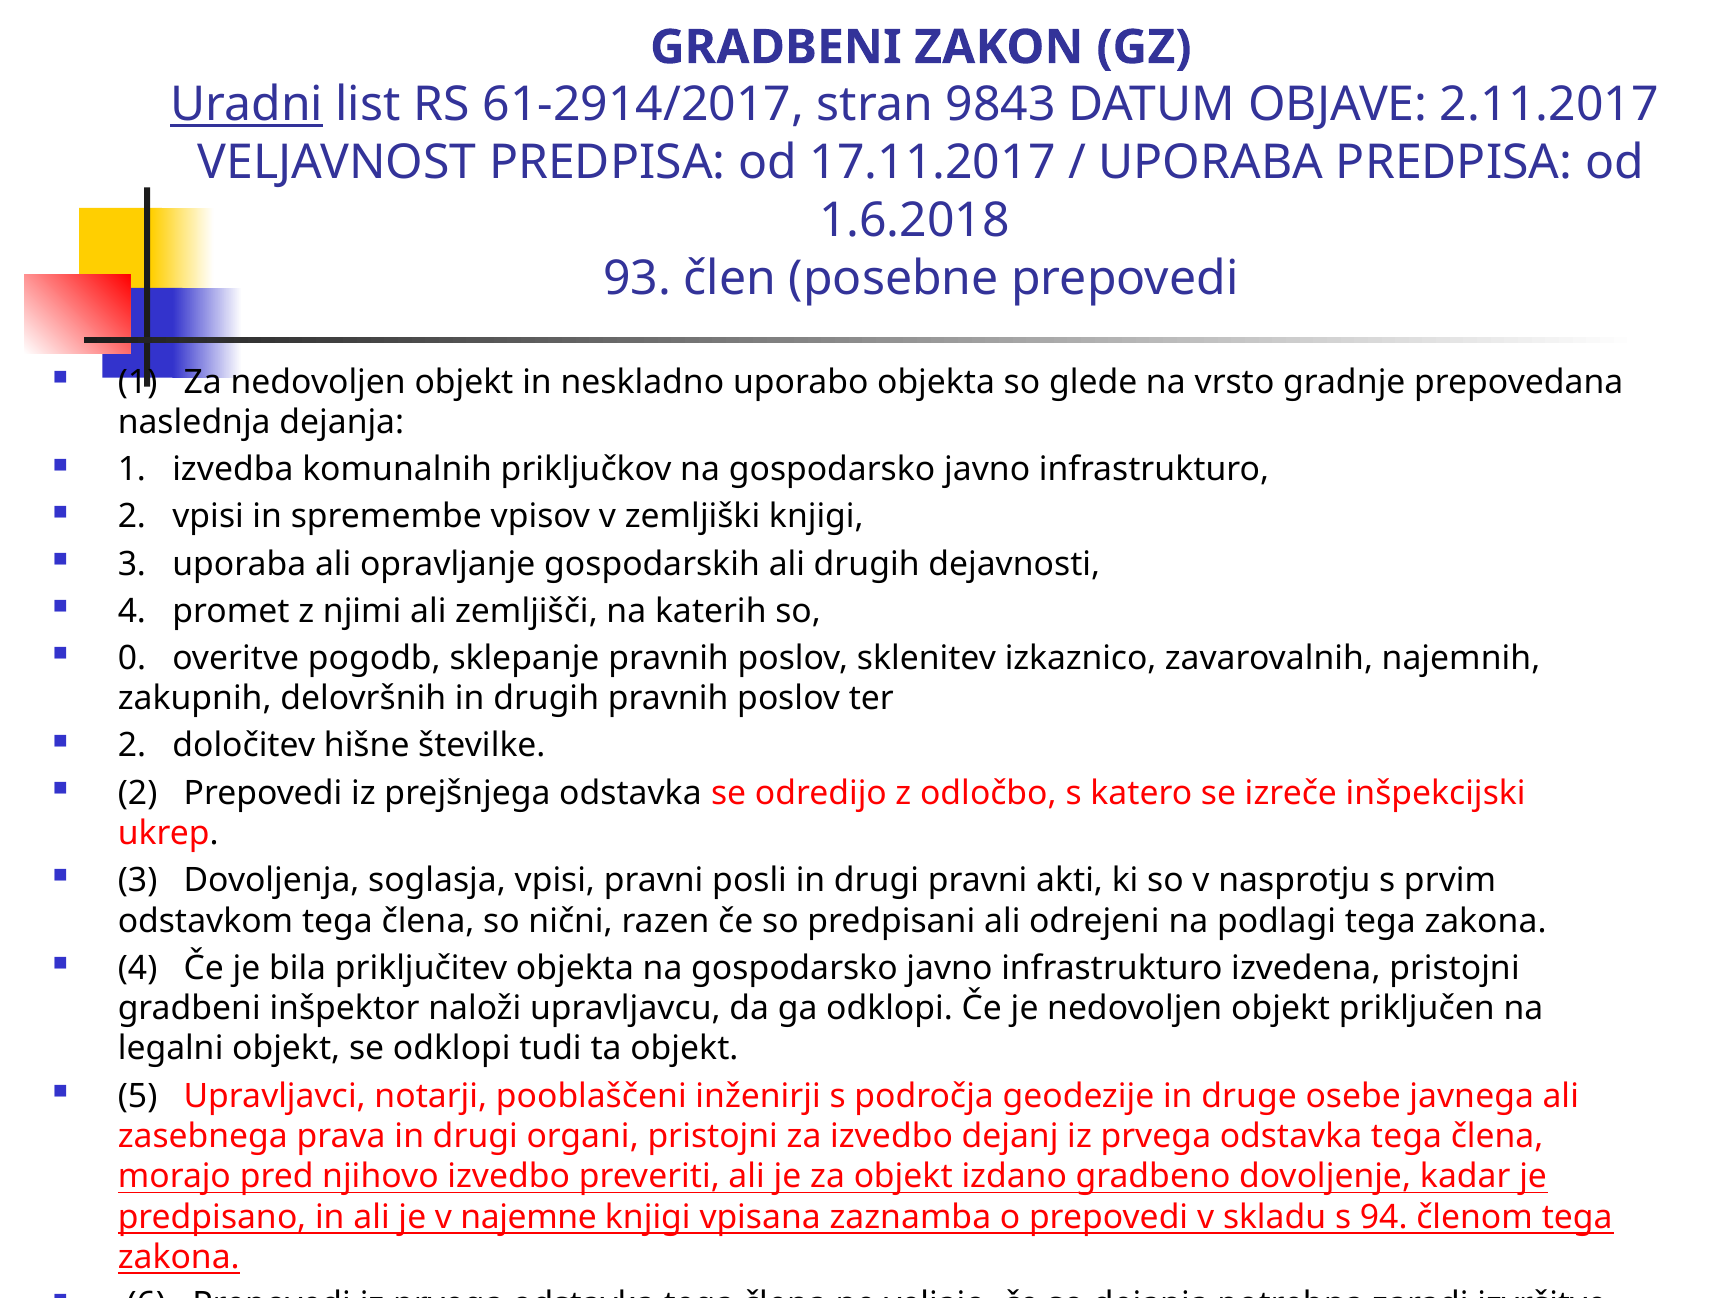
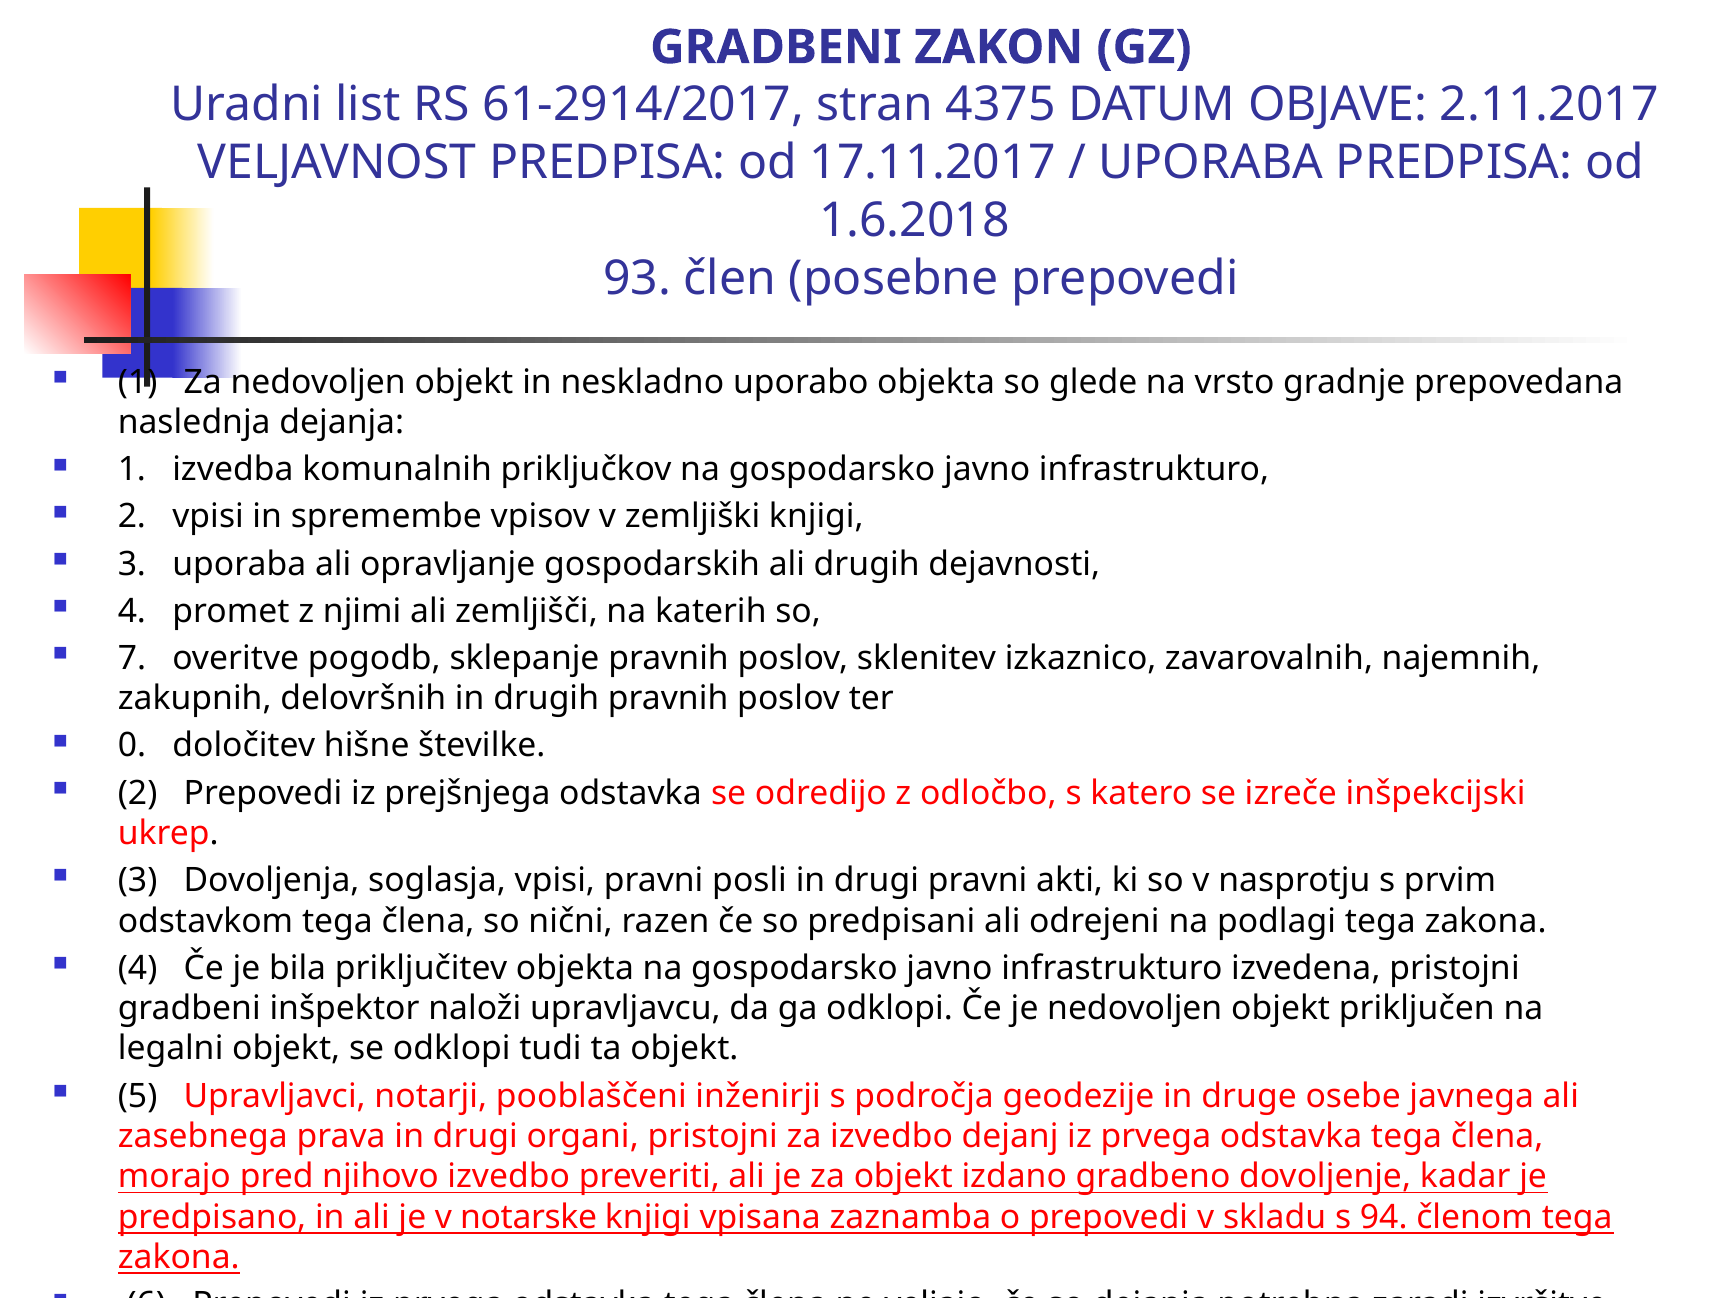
Uradni underline: present -> none (247, 105)
9843: 9843 -> 4375 (1001, 105)
0: 0 -> 7 (132, 658)
2: 2 -> 0 (132, 746)
najemne: najemne -> notarske (529, 1217)
